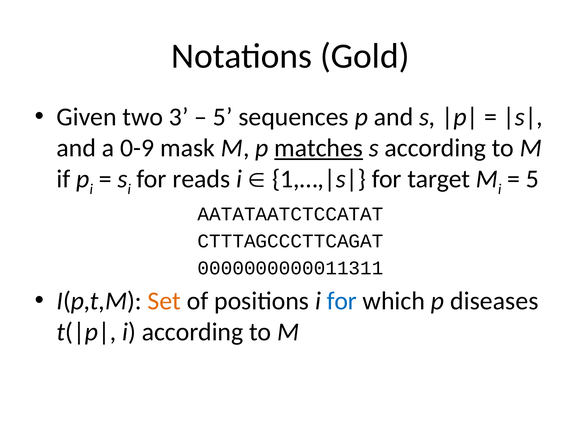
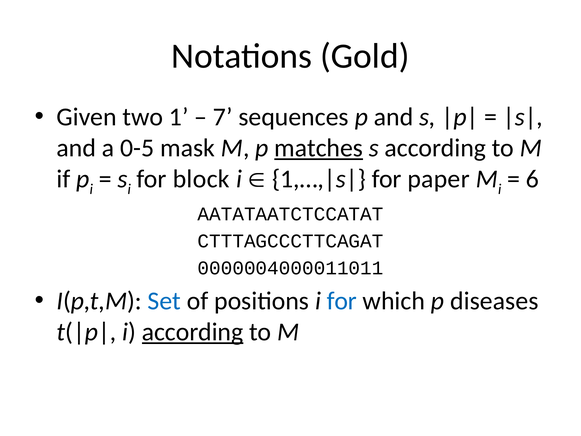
3: 3 -> 1 (179, 117)
5: 5 -> 7 (223, 117)
0-9: 0-9 -> 0-5 (137, 148)
reads: reads -> block (201, 179)
target: target -> paper (439, 179)
5: 5 -> 6 (532, 179)
0000000000011311: 0000000000011311 -> 0000004000011011 (291, 268)
Set colour: orange -> blue (164, 301)
according underline: none -> present (193, 332)
